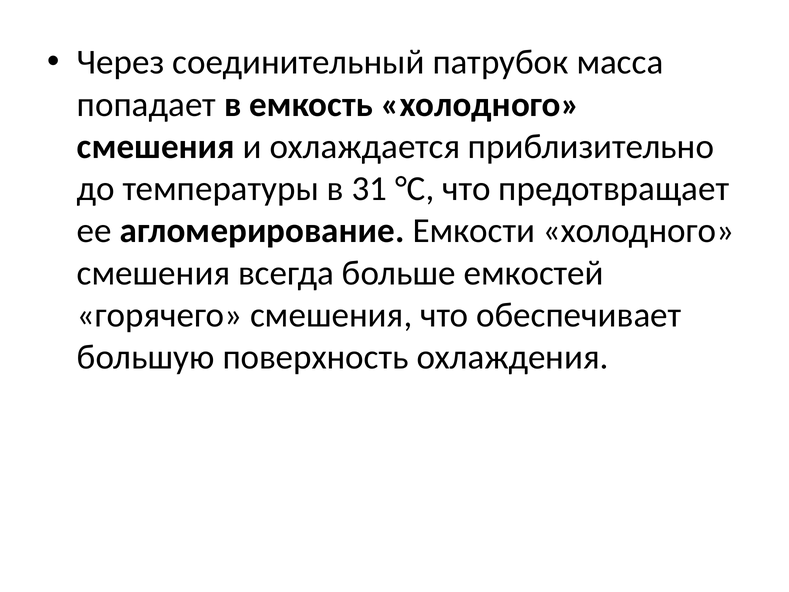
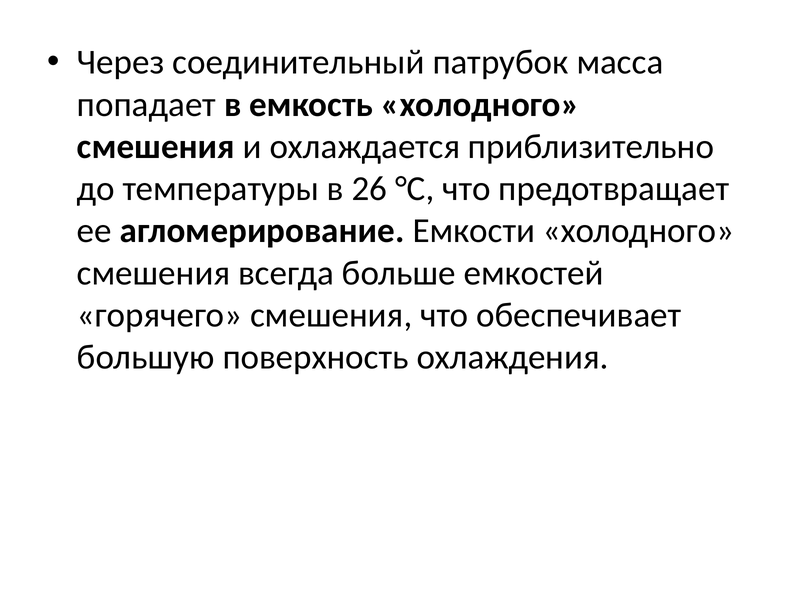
31: 31 -> 26 (369, 189)
